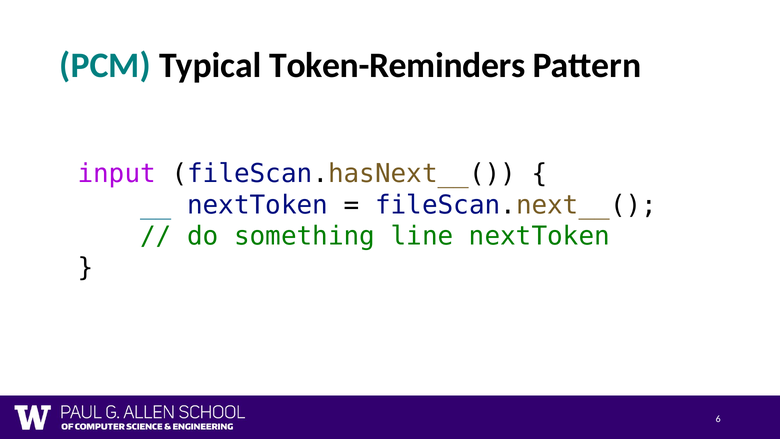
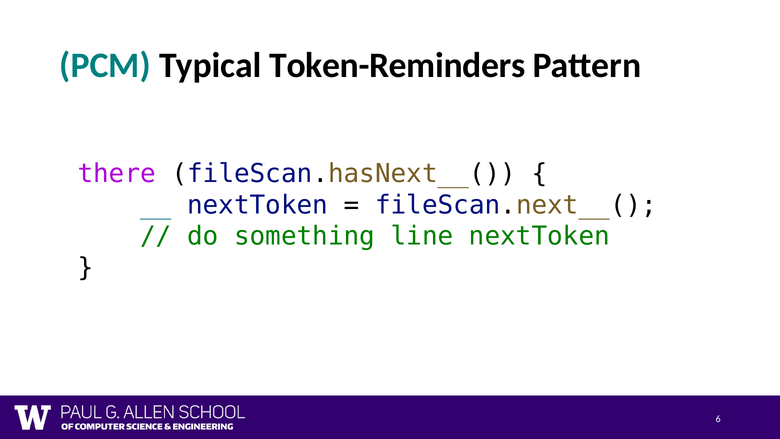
input: input -> there (117, 174)
